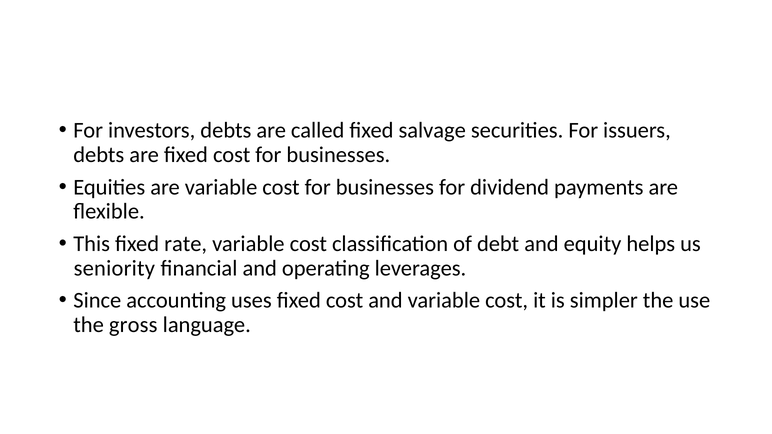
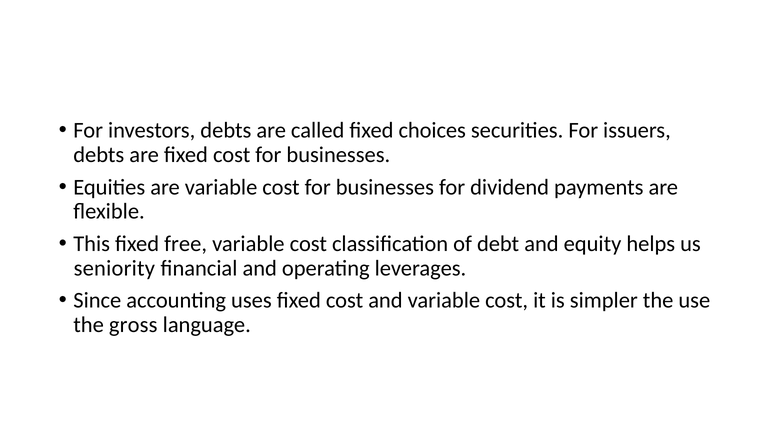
salvage: salvage -> choices (432, 131)
rate: rate -> free (186, 244)
